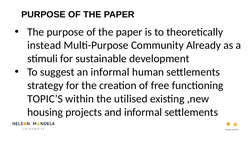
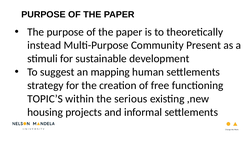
Already: Already -> Present (204, 45)
an informal: informal -> mapping (110, 72)
utilised: utilised -> serious (131, 99)
